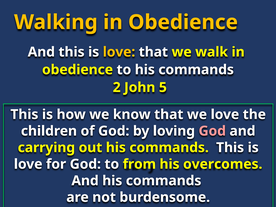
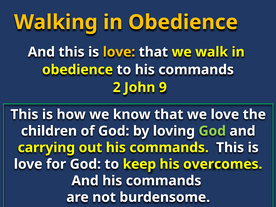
5: 5 -> 9 (163, 87)
God colour: pink -> light green (212, 131)
from: from -> keep (139, 164)
